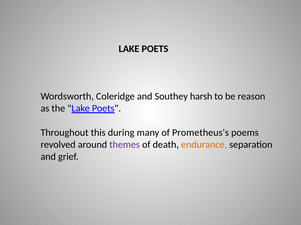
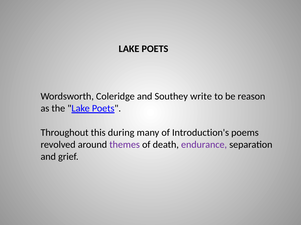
harsh: harsh -> write (201, 97)
Prometheus's: Prometheus's -> Introduction's (201, 133)
endurance colour: orange -> purple (204, 145)
